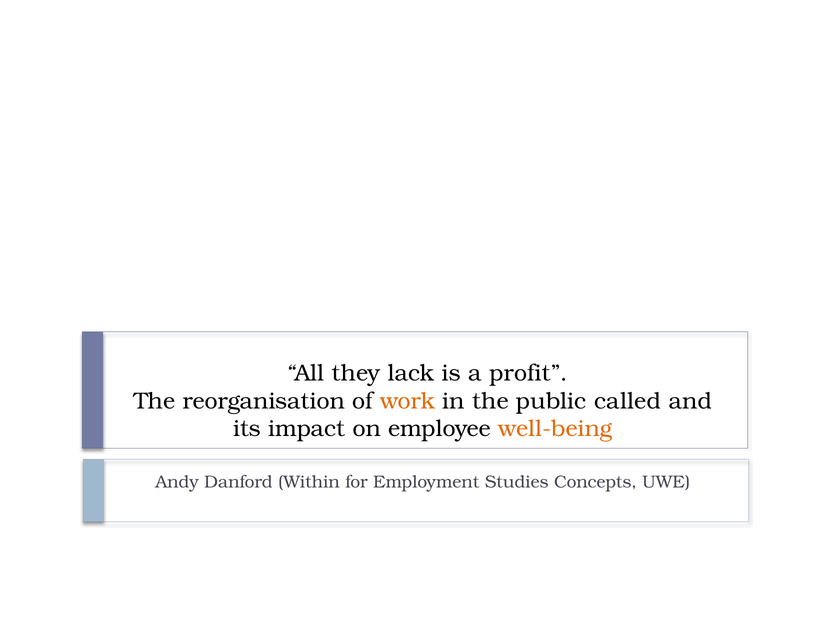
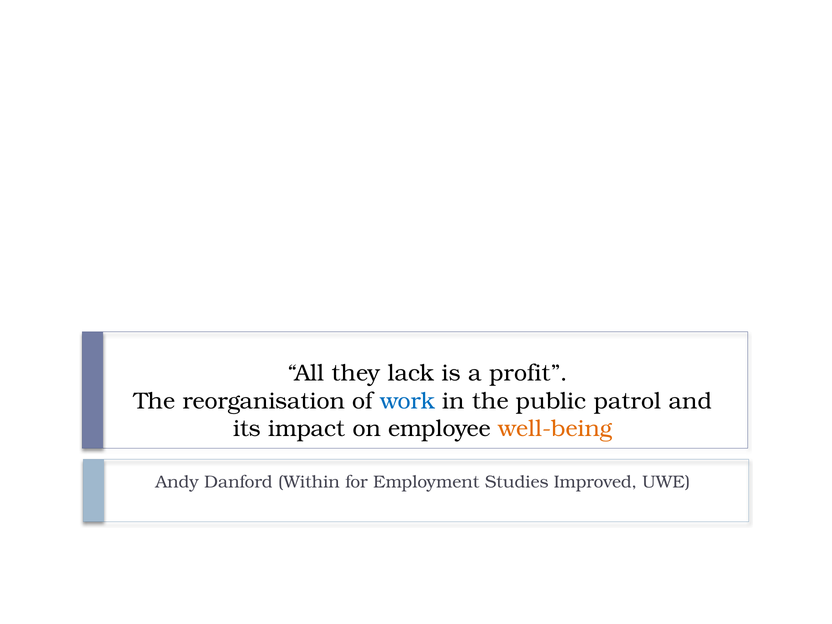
work colour: orange -> blue (408, 401)
called: called -> patrol (628, 401)
Concepts: Concepts -> Improved (595, 482)
